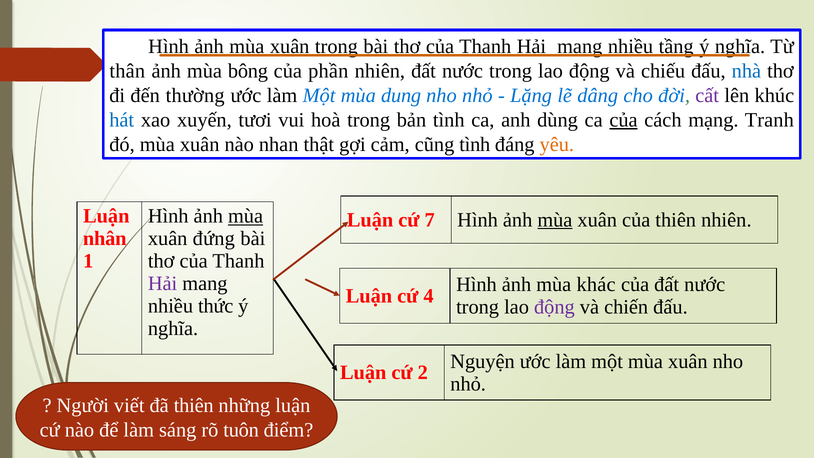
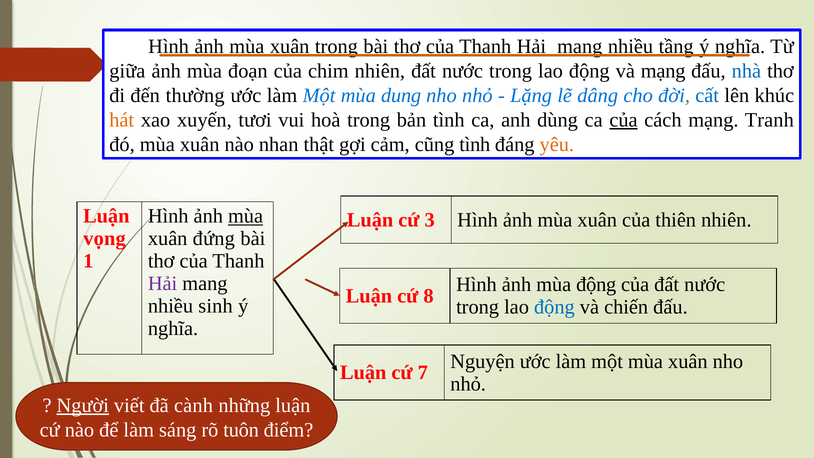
thân: thân -> giữa (127, 71)
bông: bông -> đoạn (248, 71)
phần: phần -> chim (328, 71)
và chiếu: chiếu -> mạng (663, 71)
cất colour: purple -> blue (707, 95)
hát colour: blue -> orange (122, 120)
7: 7 -> 3 (430, 220)
mùa underline: present -> none (555, 220)
nhân: nhân -> vọng (105, 239)
mùa khác: khác -> động (596, 285)
4: 4 -> 8 (429, 296)
thức: thức -> sinh (216, 306)
động colour: purple -> blue (554, 307)
2: 2 -> 7 (423, 373)
Người underline: none -> present (83, 405)
đã thiên: thiên -> cành (194, 405)
